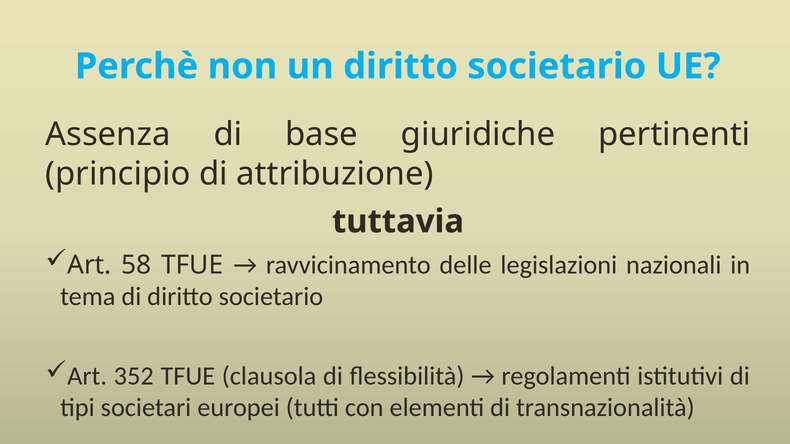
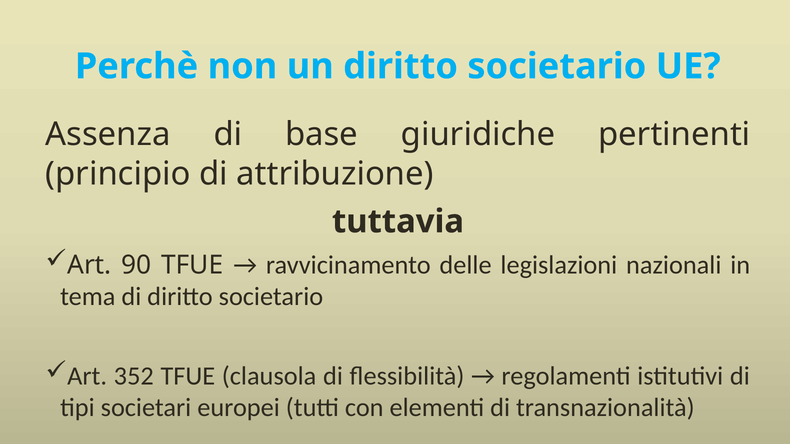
58: 58 -> 90 (136, 265)
